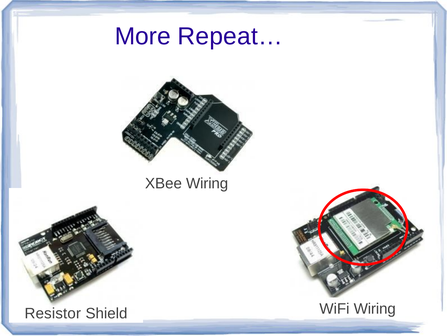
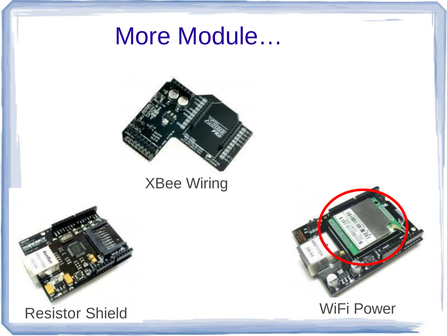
Repeat…: Repeat… -> Module… (230, 36)
WiFi Wiring: Wiring -> Power (375, 308)
